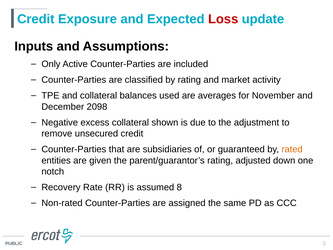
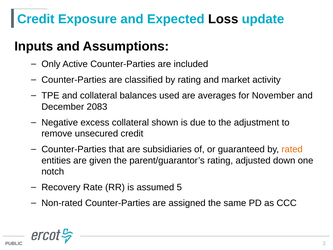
Loss colour: red -> black (223, 19)
2098: 2098 -> 2083 (97, 107)
8: 8 -> 5 (179, 187)
